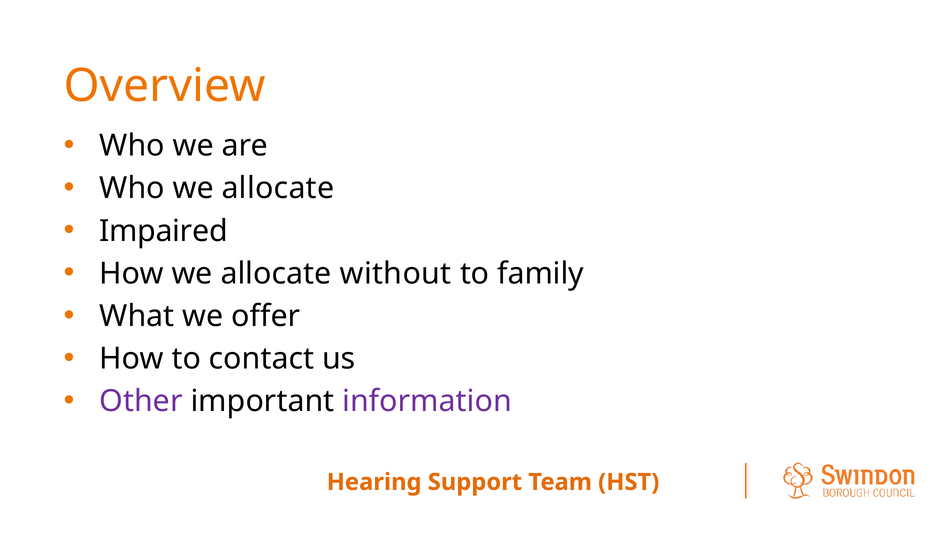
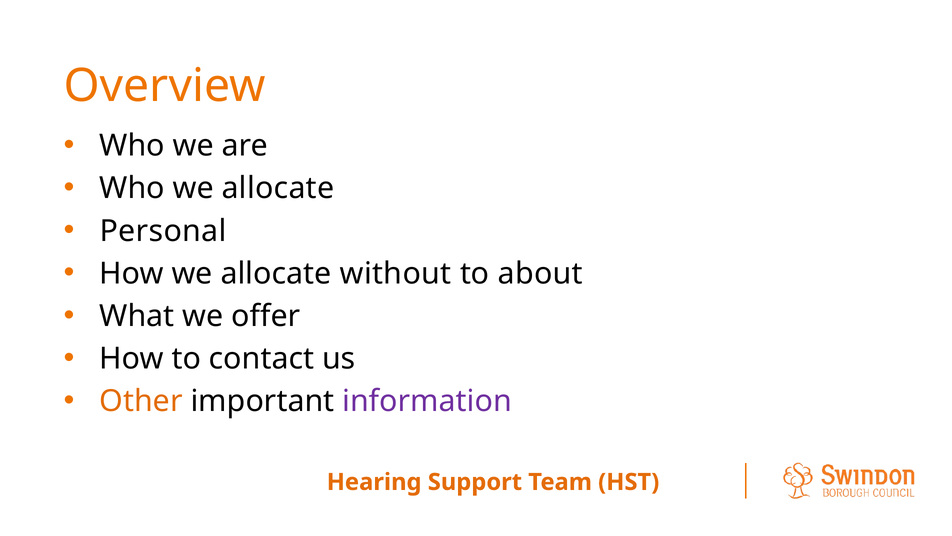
Impaired: Impaired -> Personal (163, 231)
family: family -> about (540, 273)
Other colour: purple -> orange (141, 401)
